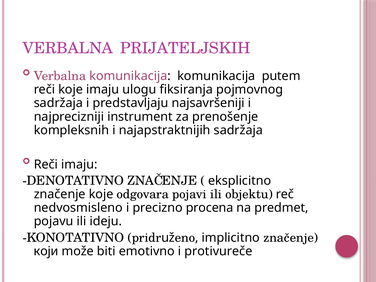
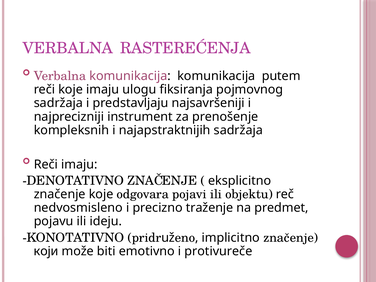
PRIJATELJSKIH: PRIJATELJSKIH -> RASTEREĆENJA (185, 48)
procena: procena -> traženje (210, 208)
